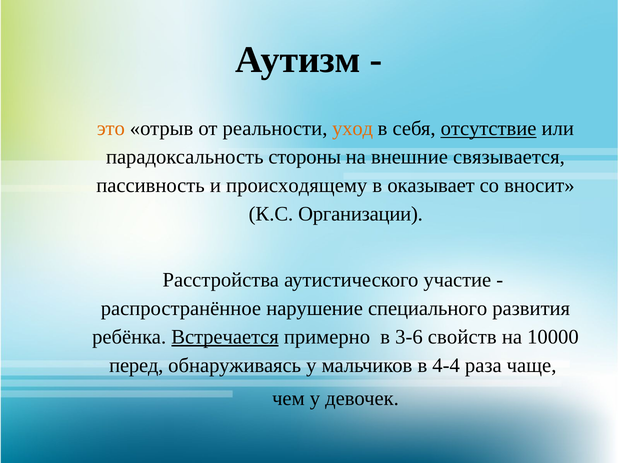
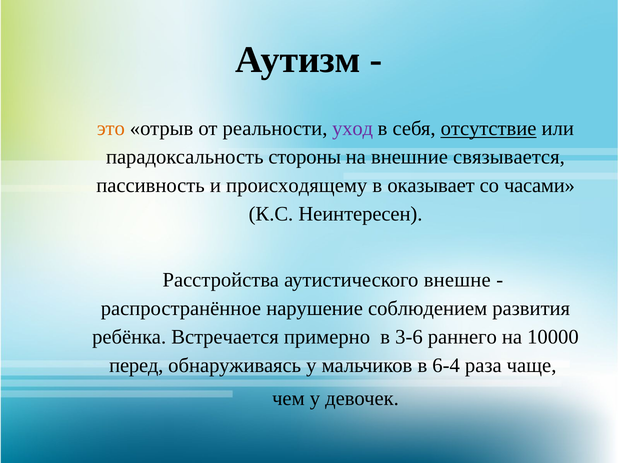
уход colour: orange -> purple (353, 129)
вносит: вносит -> часами (539, 186)
Организации: Организации -> Неинтересен (360, 214)
участие: участие -> внешне (457, 280)
специального: специального -> соблюдением (428, 309)
Встречается underline: present -> none (225, 337)
свойств: свойств -> раннего (462, 337)
4-4: 4-4 -> 6-4 (446, 366)
